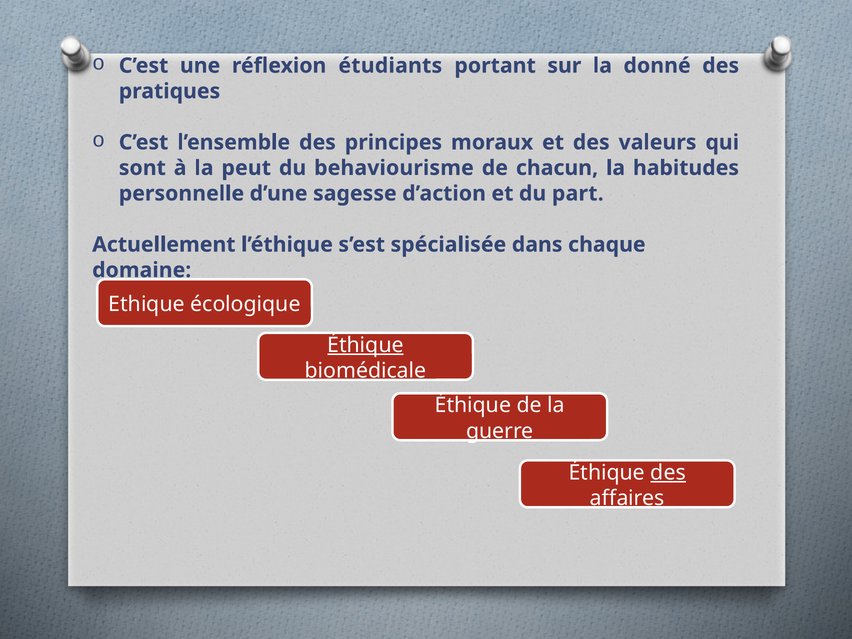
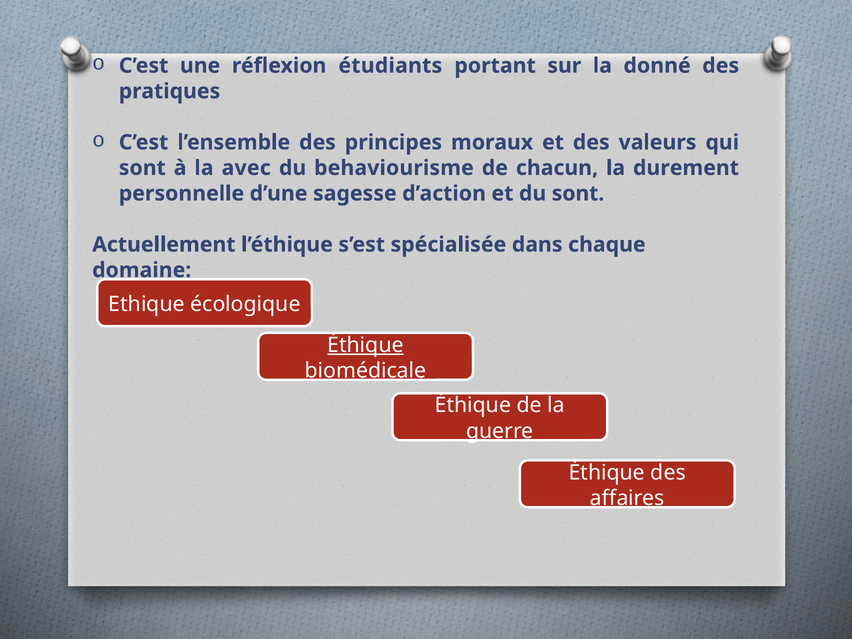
peut: peut -> avec (246, 168)
habitudes: habitudes -> durement (686, 168)
du part: part -> sont (578, 193)
des underline: present -> none (668, 473)
